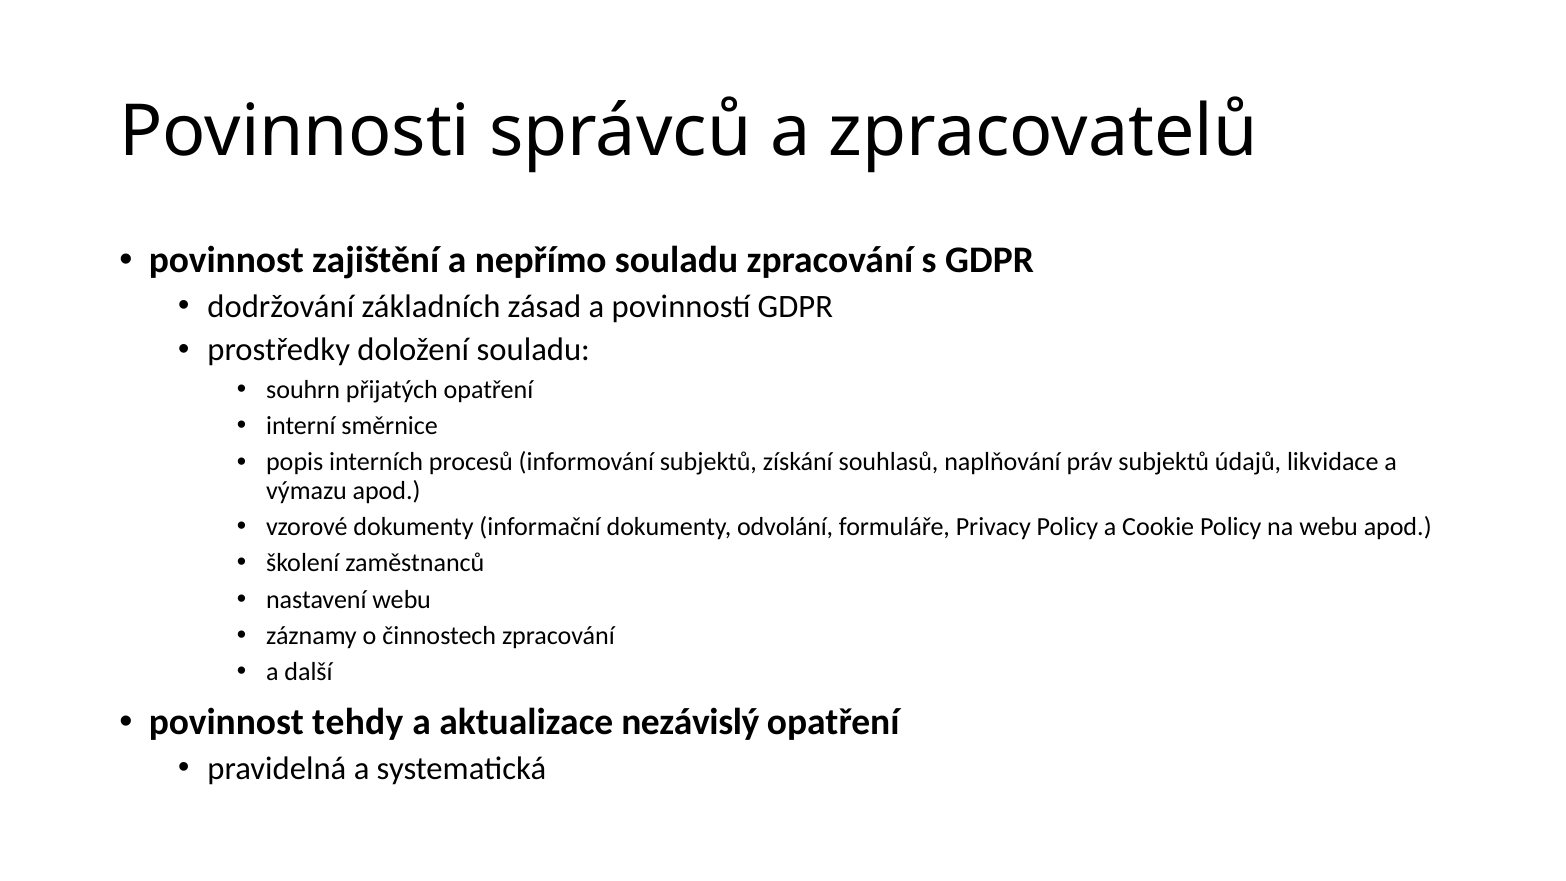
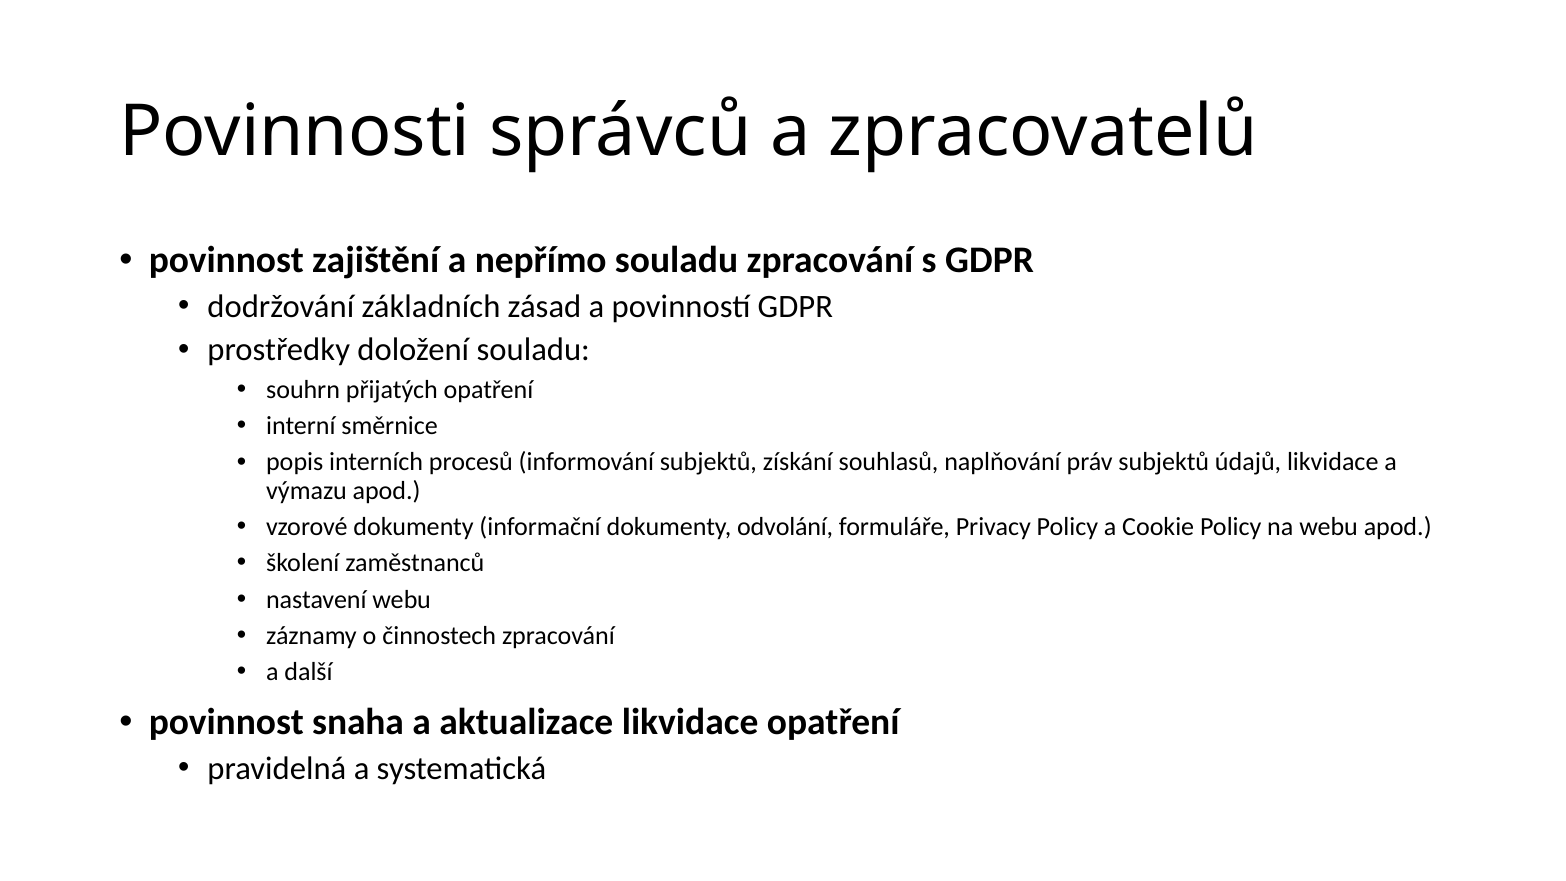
tehdy: tehdy -> snaha (358, 723)
aktualizace nezávislý: nezávislý -> likvidace (690, 723)
